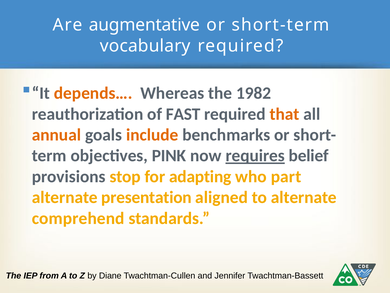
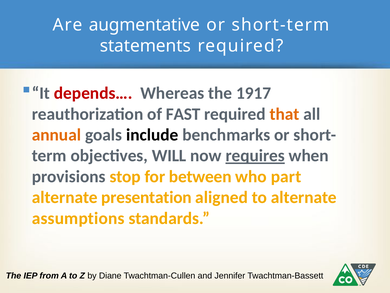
vocabulary: vocabulary -> statements (145, 46)
depends… colour: orange -> red (93, 93)
1982: 1982 -> 1917 (254, 93)
include colour: orange -> black (152, 135)
PINK: PINK -> WILL (169, 156)
belief: belief -> when (309, 156)
adapting: adapting -> between (200, 176)
comprehend: comprehend -> assumptions (78, 218)
